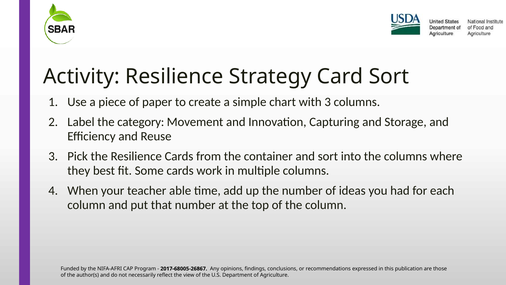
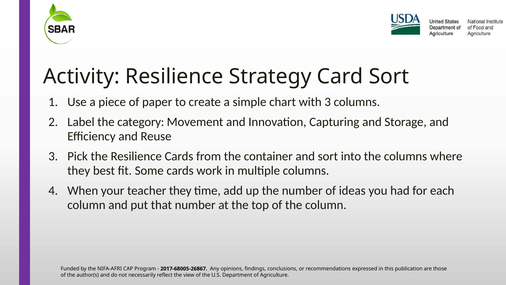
teacher able: able -> they (180, 190)
